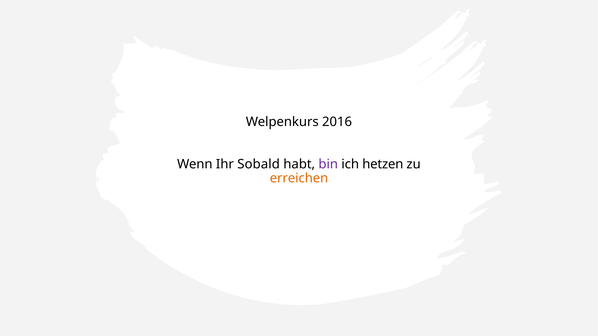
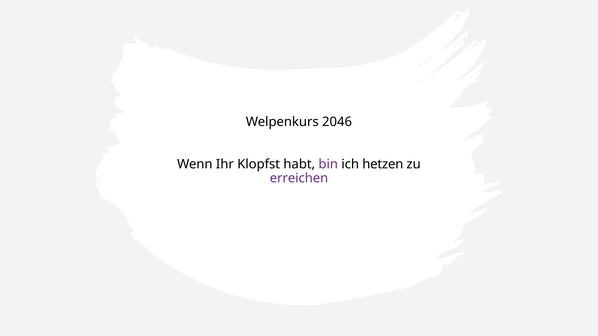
2016: 2016 -> 2046 (337, 122)
Sobald: Sobald -> Klopfst (259, 164)
erreichen colour: orange -> purple (299, 178)
